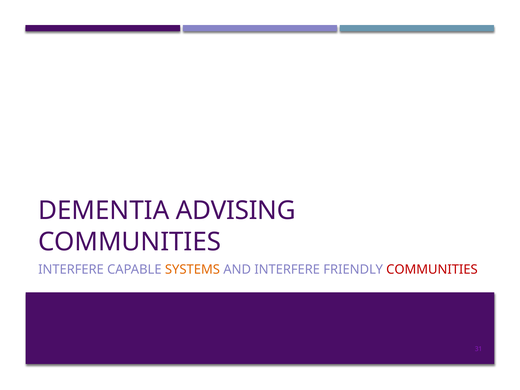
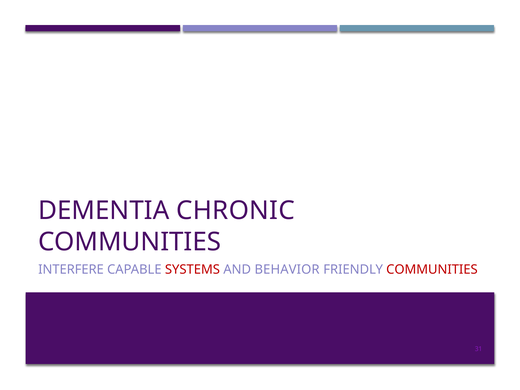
ADVISING: ADVISING -> CHRONIC (235, 211)
SYSTEMS colour: orange -> red (192, 270)
AND INTERFERE: INTERFERE -> BEHAVIOR (287, 270)
